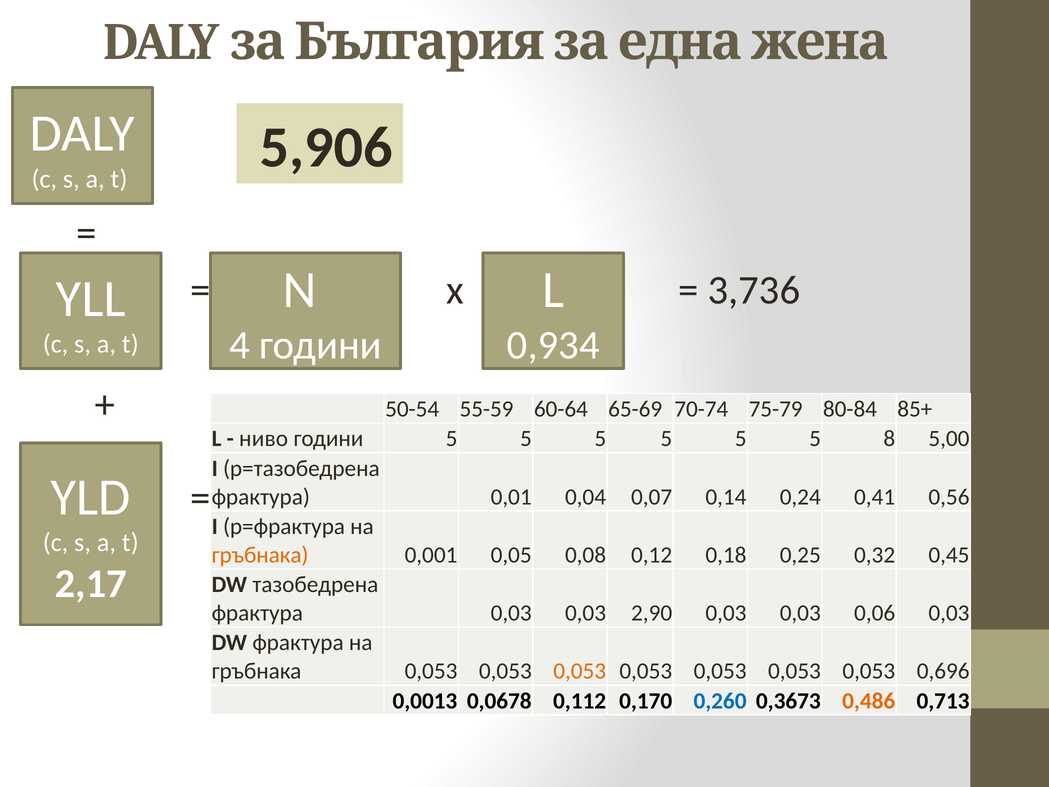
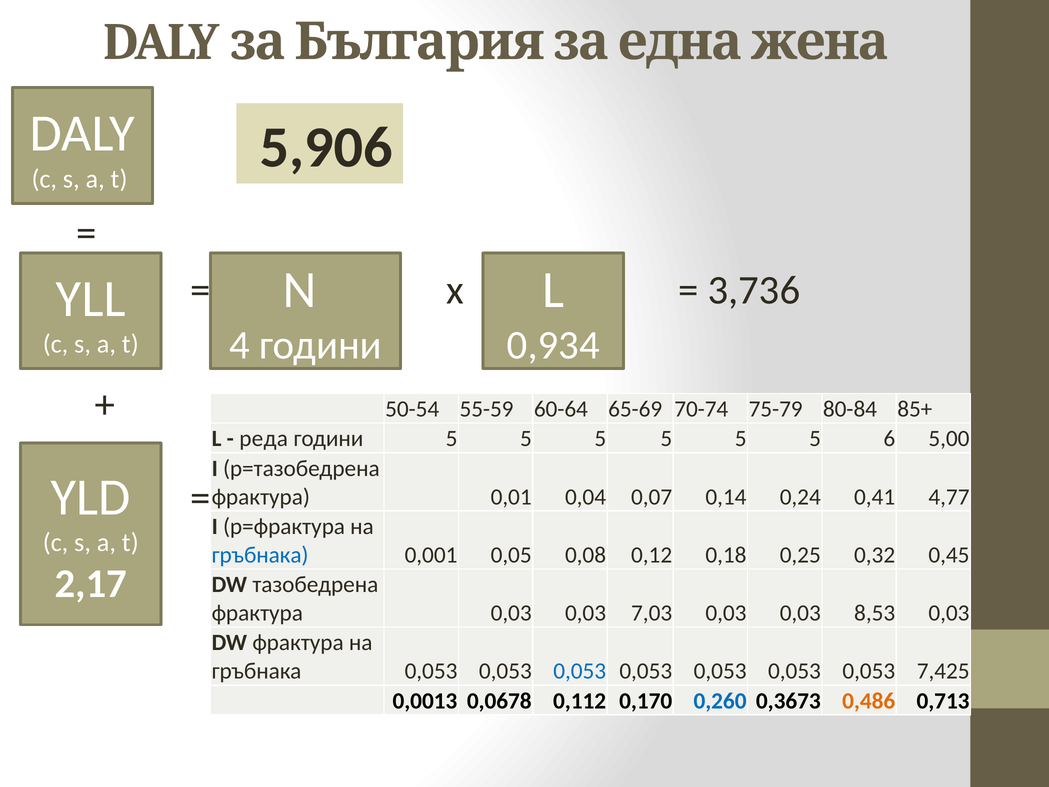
ниво: ниво -> реда (264, 439)
8: 8 -> 6 (889, 439)
0,56: 0,56 -> 4,77 (949, 497)
гръбнака colour: orange -> blue (260, 555)
2,90: 2,90 -> 7,03 (652, 613)
0,06: 0,06 -> 8,53 (875, 613)
0,053 colour: orange -> blue (580, 671)
0,696: 0,696 -> 7,425 (943, 671)
